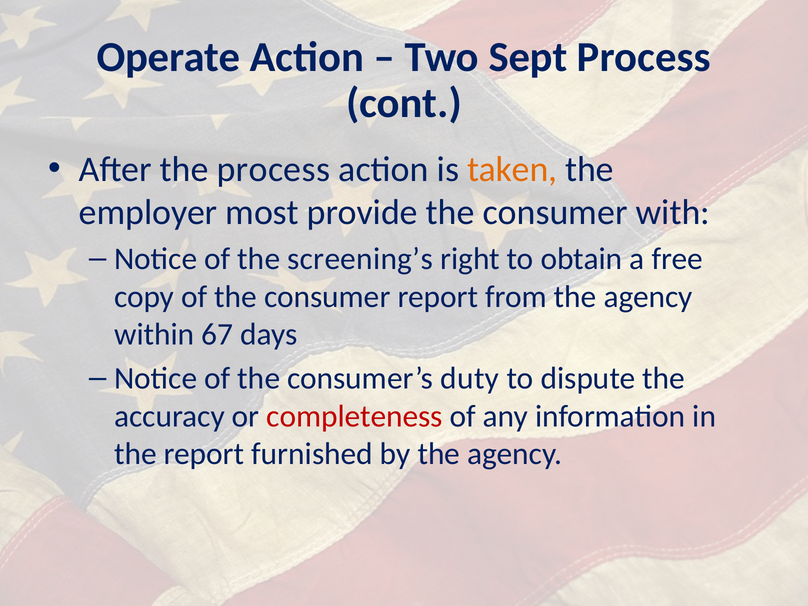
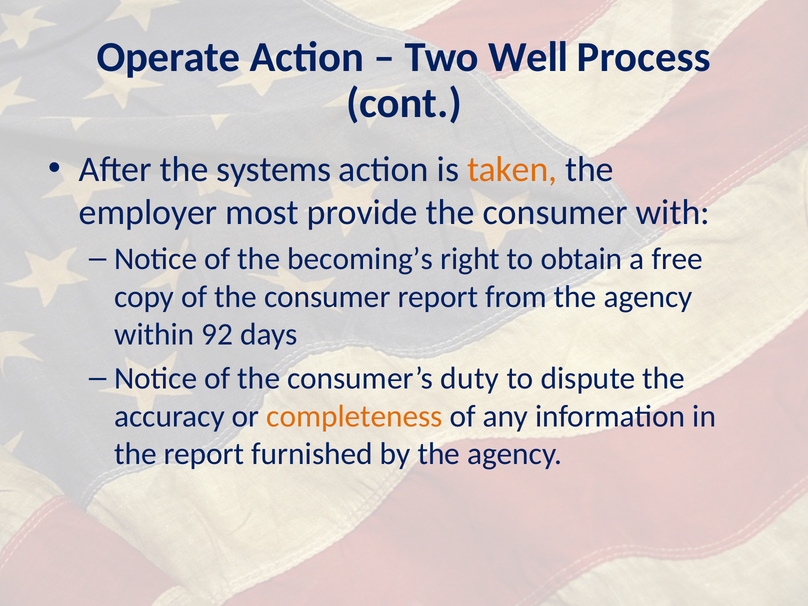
Sept: Sept -> Well (528, 57)
the process: process -> systems (274, 170)
screening’s: screening’s -> becoming’s (360, 259)
67: 67 -> 92 (217, 334)
completeness colour: red -> orange (355, 416)
